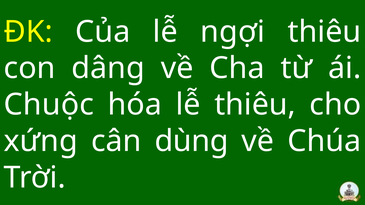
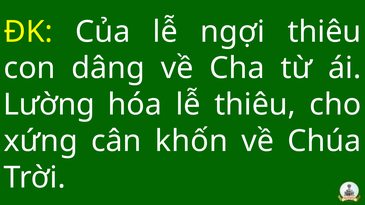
Chuộc: Chuộc -> Lường (49, 105)
dùng: dùng -> khốn (191, 141)
